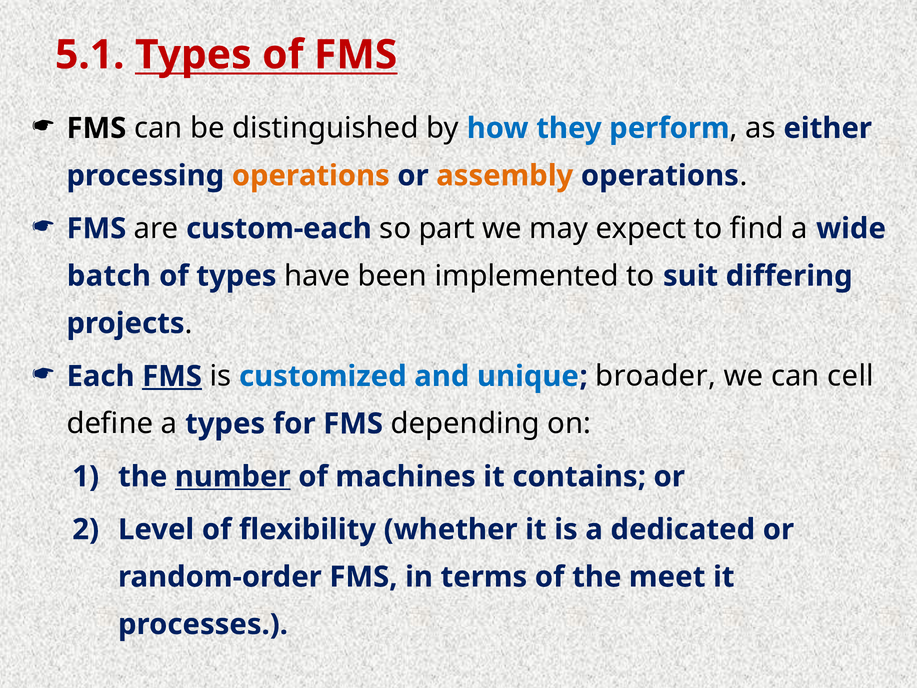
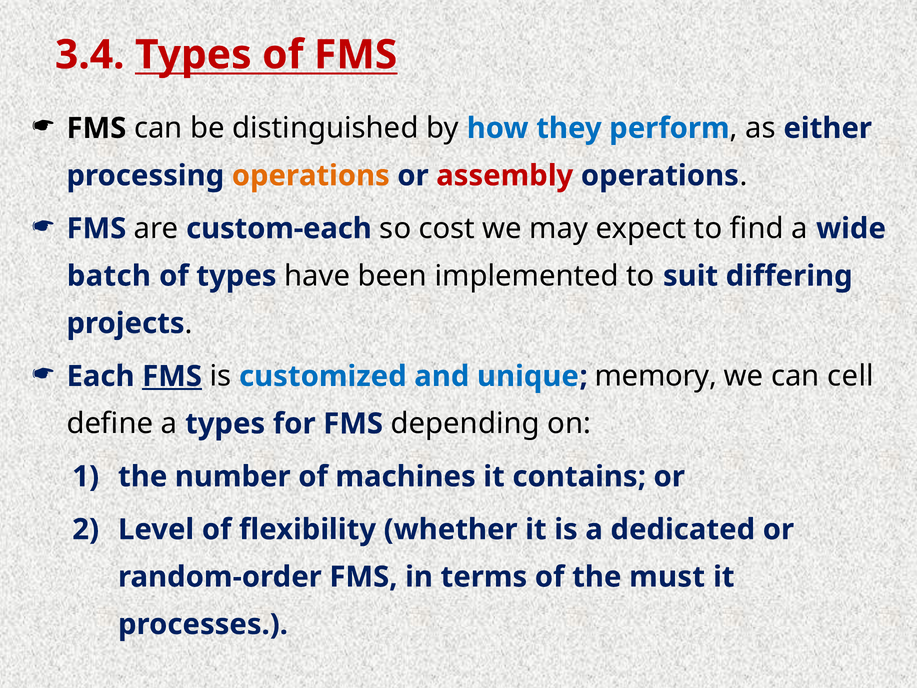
5.1: 5.1 -> 3.4 (90, 55)
assembly colour: orange -> red (505, 176)
part: part -> cost (447, 228)
broader: broader -> memory (656, 376)
number underline: present -> none (233, 476)
meet: meet -> must (667, 577)
